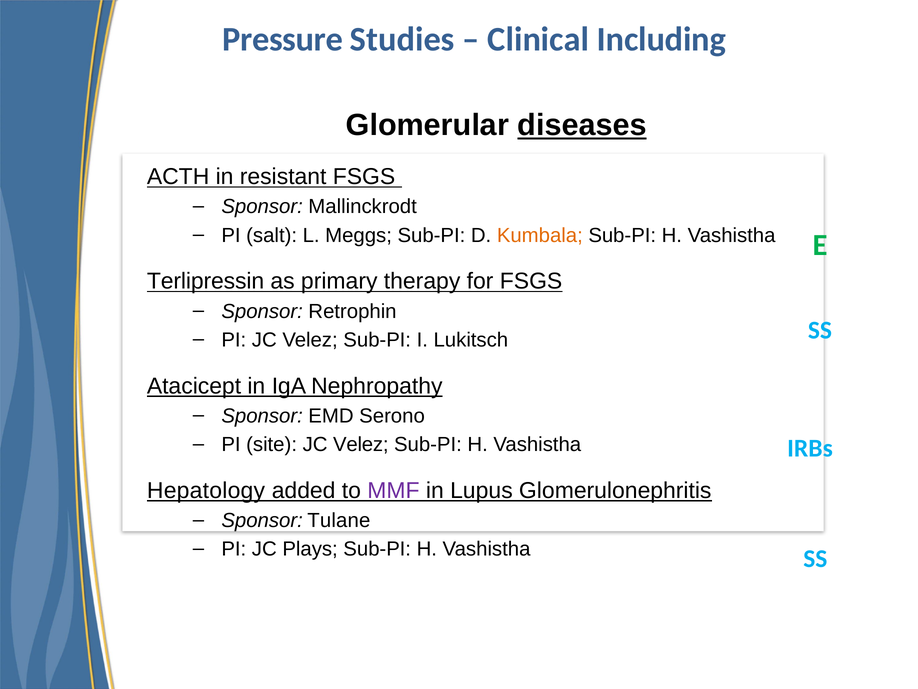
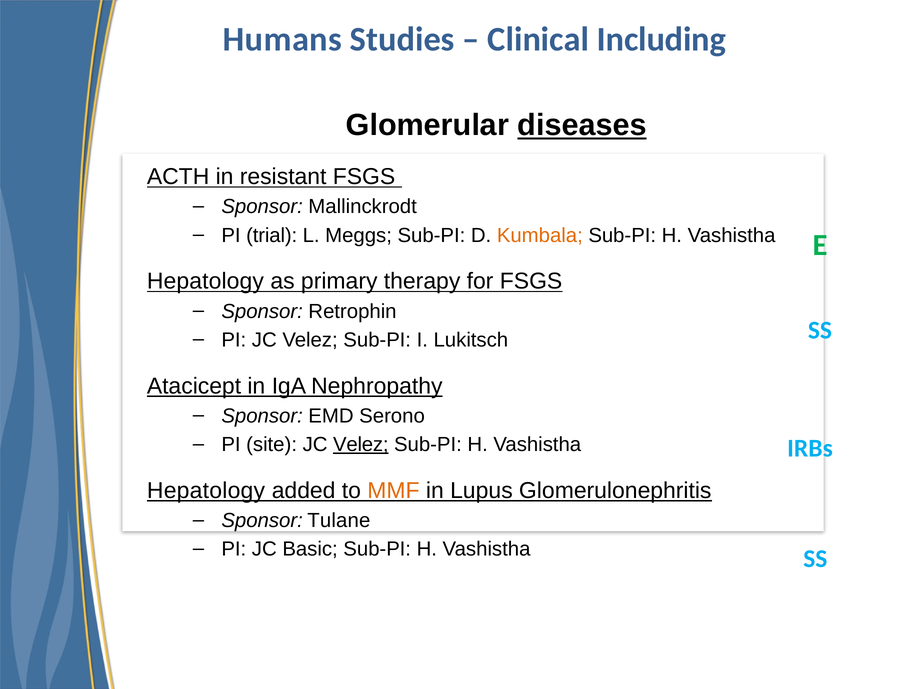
Pressure: Pressure -> Humans (282, 39)
salt: salt -> trial (272, 235)
Terlipressin: Terlipressin -> Hepatology (205, 281)
Velez underline: none -> present (361, 444)
MMF colour: purple -> orange (393, 490)
Plays: Plays -> Basic (310, 549)
